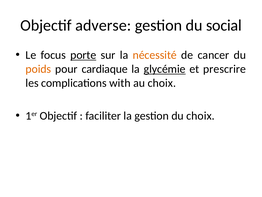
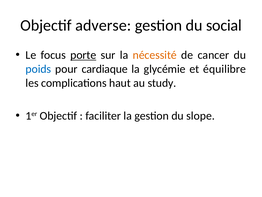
poids colour: orange -> blue (38, 69)
glycémie underline: present -> none (165, 69)
prescrire: prescrire -> équilibre (225, 69)
with: with -> haut (120, 83)
au choix: choix -> study (162, 83)
du choix: choix -> slope (201, 116)
